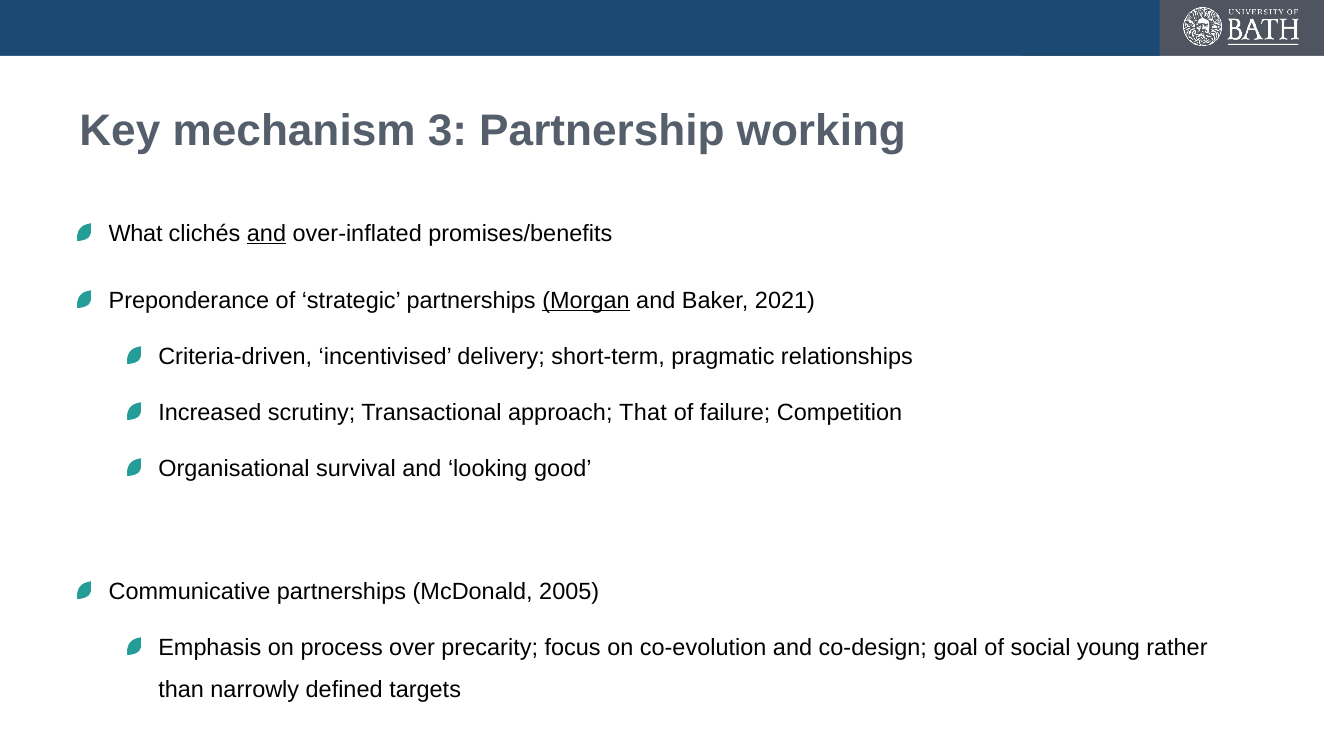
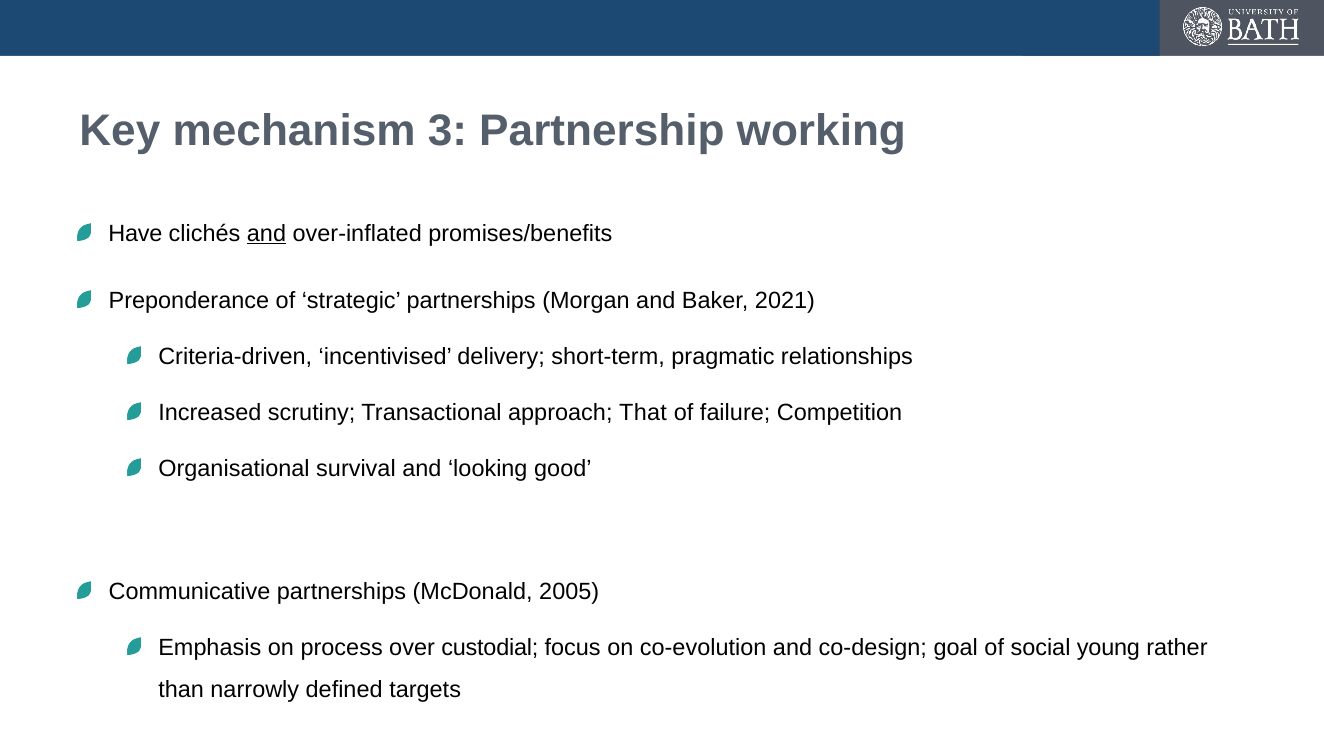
What: What -> Have (136, 233)
Morgan underline: present -> none (586, 300)
precarity: precarity -> custodial (490, 648)
